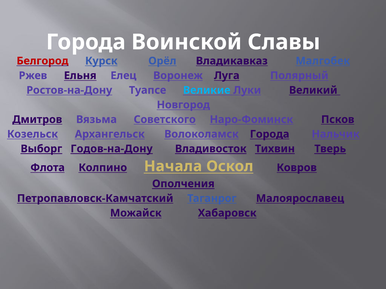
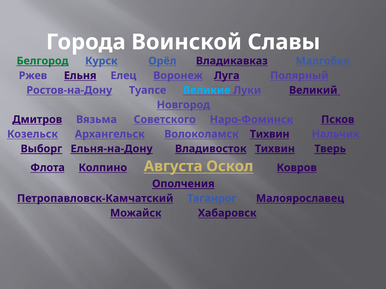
Белгород colour: red -> green (43, 61)
Волоколамск Города: Города -> Тихвин (270, 134)
Годов-на-Дону: Годов-на-Дону -> Ельня-на-Дону (112, 149)
Начала: Начала -> Августа (173, 166)
